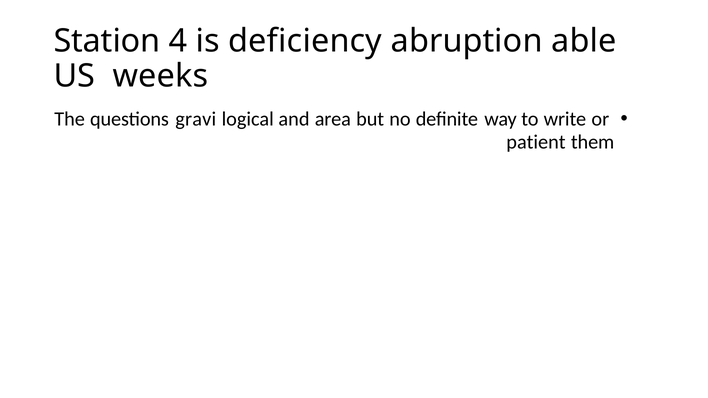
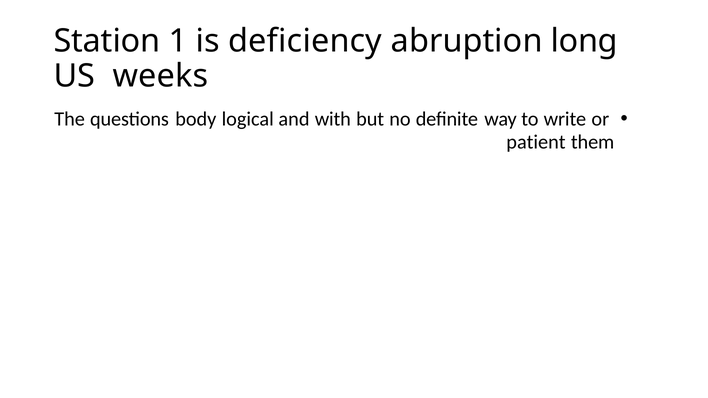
4: 4 -> 1 (178, 41)
able: able -> long (584, 41)
gravi: gravi -> body (196, 119)
area: area -> with (333, 119)
